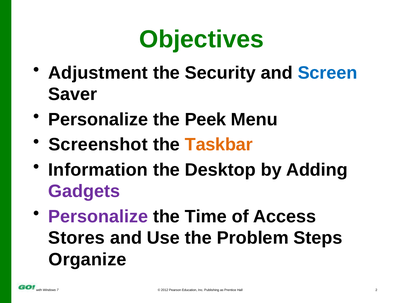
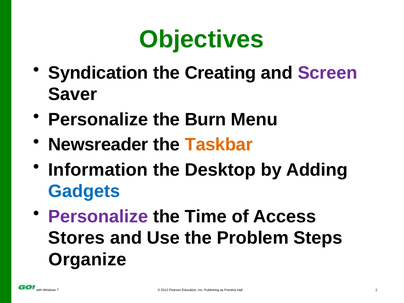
Adjustment: Adjustment -> Syndication (98, 73)
Security: Security -> Creating (220, 73)
Screen colour: blue -> purple (328, 73)
Peek: Peek -> Burn (205, 120)
Screenshot: Screenshot -> Newsreader (98, 145)
Gadgets colour: purple -> blue (84, 191)
